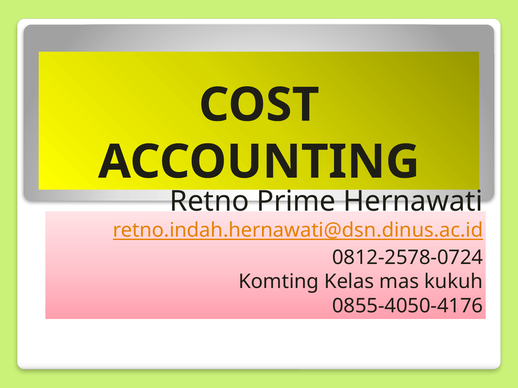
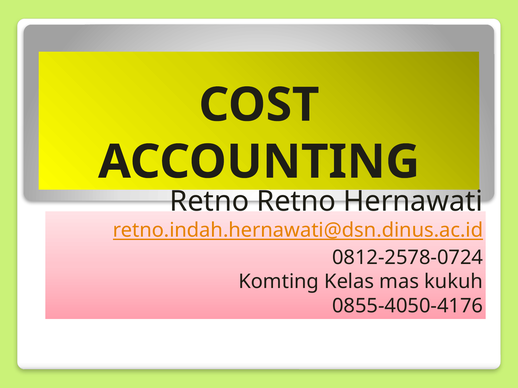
Retno Prime: Prime -> Retno (296, 202)
